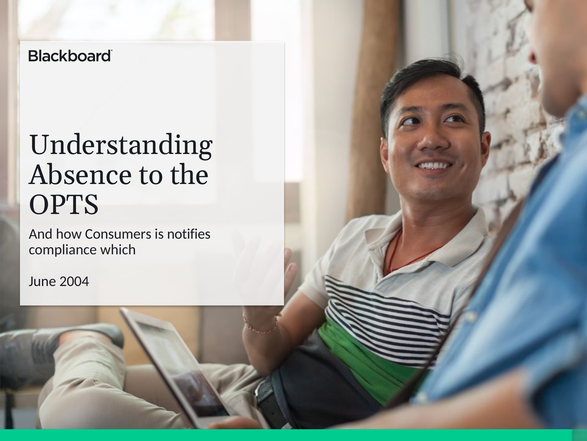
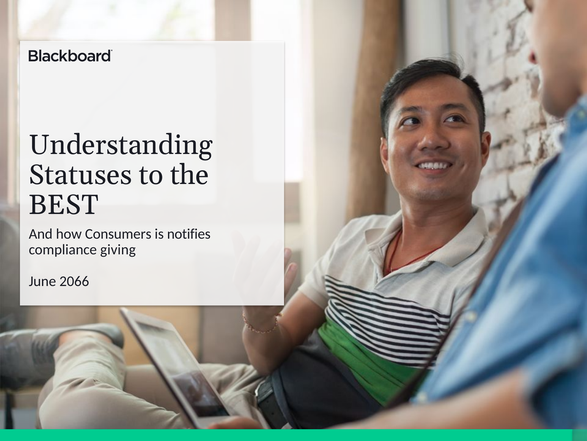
Absence: Absence -> Statuses (80, 175)
OPTS: OPTS -> BEST (64, 205)
which: which -> giving (118, 249)
2004: 2004 -> 2066 (74, 281)
